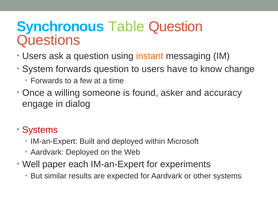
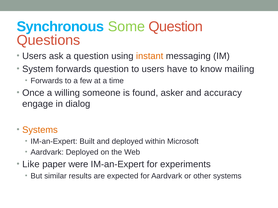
Table: Table -> Some (126, 27)
change: change -> mailing (239, 69)
Systems colour: red -> orange (40, 130)
Well: Well -> Like (31, 165)
each: each -> were (78, 165)
